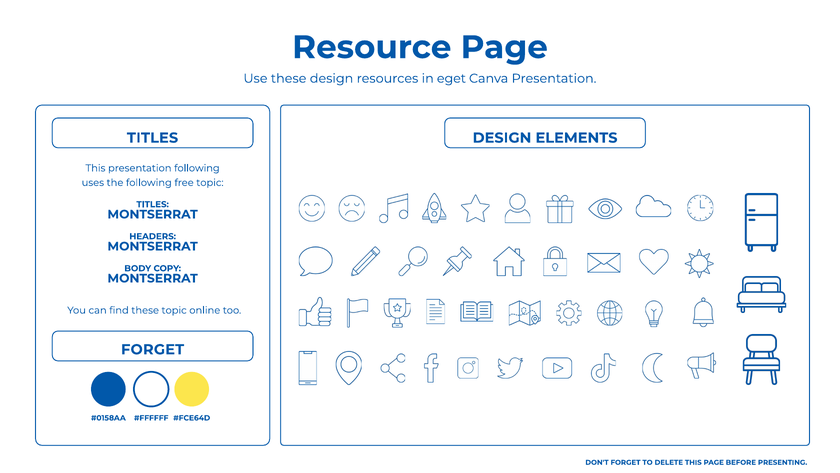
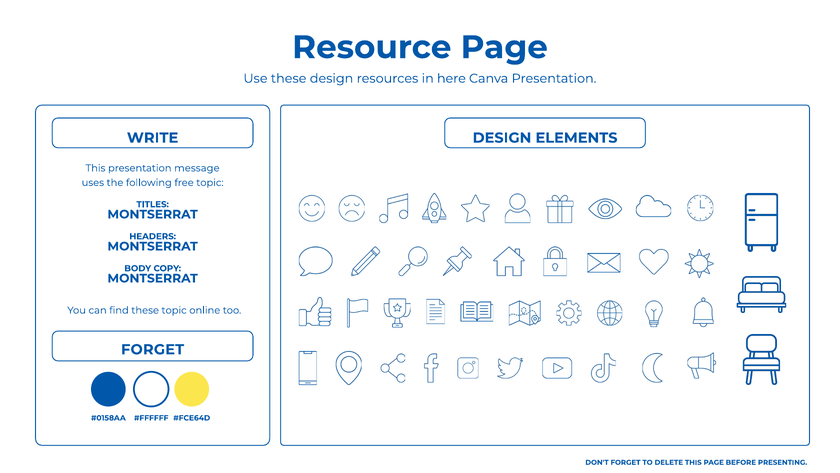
eget: eget -> here (451, 78)
TITLES: TITLES -> WRITE (153, 138)
presentation following: following -> message (197, 168)
